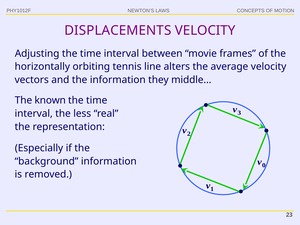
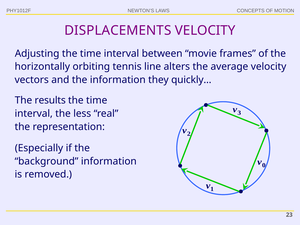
middle…: middle… -> quickly… (191, 80)
known: known -> results (50, 100)
